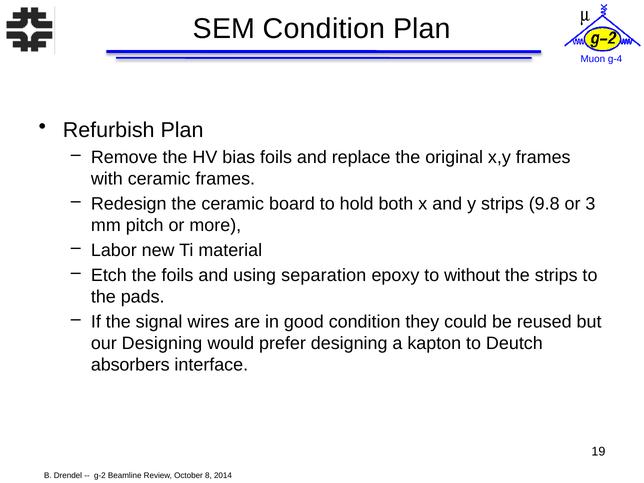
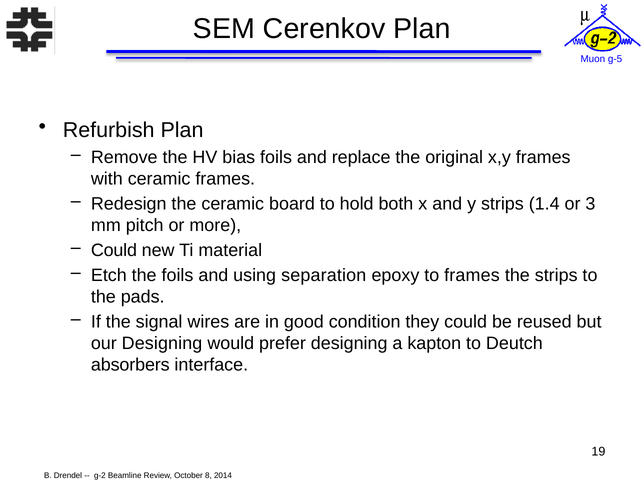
SEM Condition: Condition -> Cerenkov (324, 29)
g-4: g-4 -> g-5 (615, 59)
9.8: 9.8 -> 1.4 (544, 204)
Labor: Labor -> Could (114, 250)
to without: without -> frames (472, 275)
